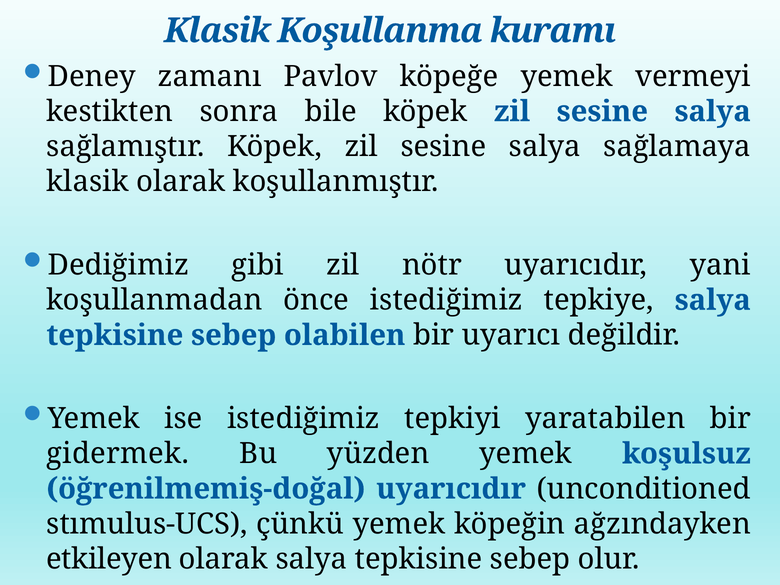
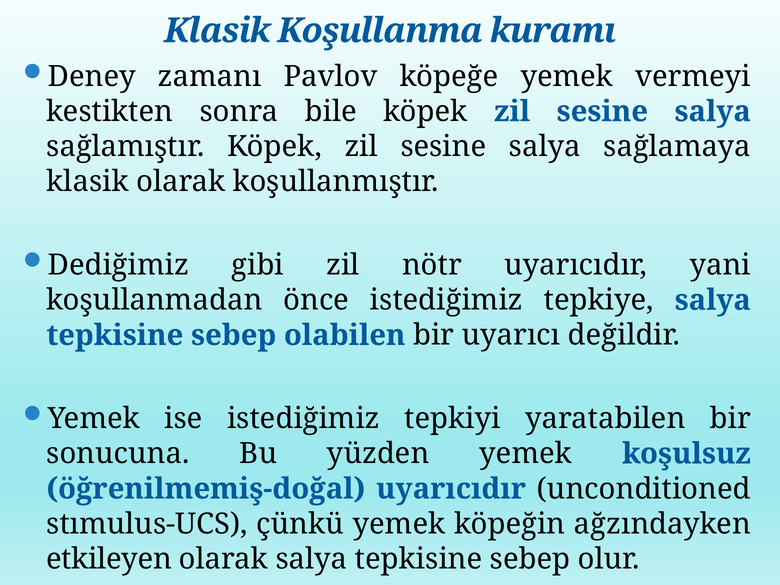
gidermek: gidermek -> sonucuna (118, 454)
